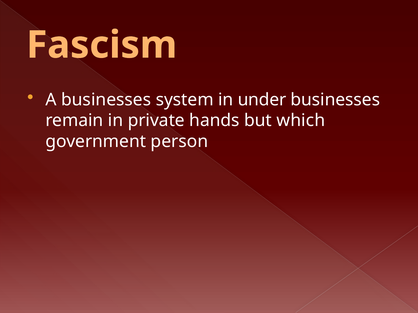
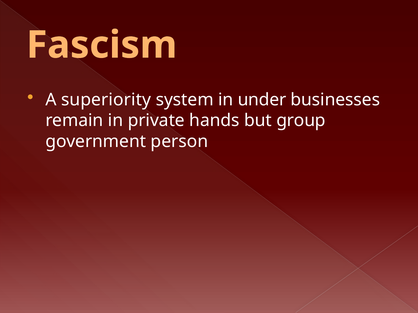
A businesses: businesses -> superiority (106, 100)
which: which -> group (301, 121)
